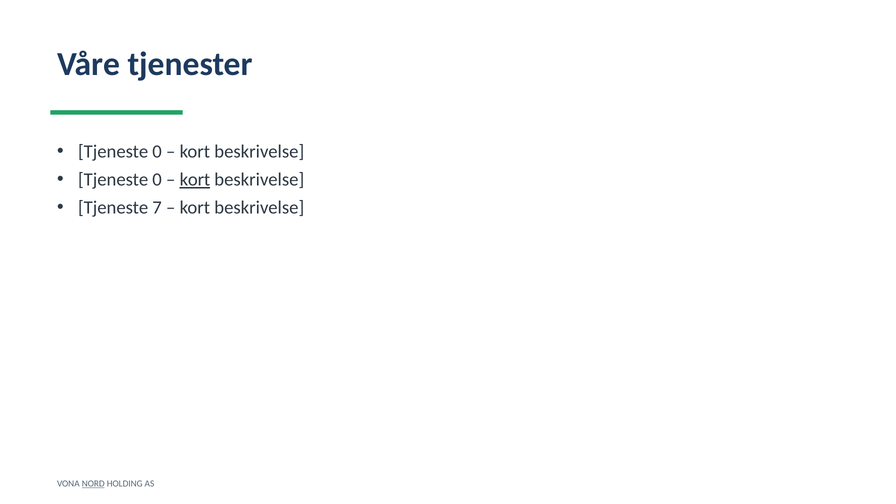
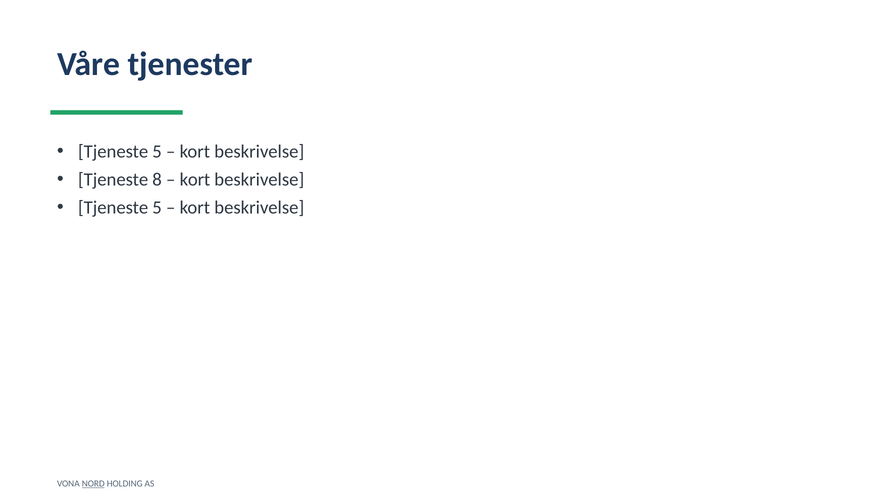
0: 0 -> 5 (157, 152)
0: 0 -> 8 (157, 180)
kort underline: present -> none (195, 180)
7: 7 -> 5 (157, 208)
